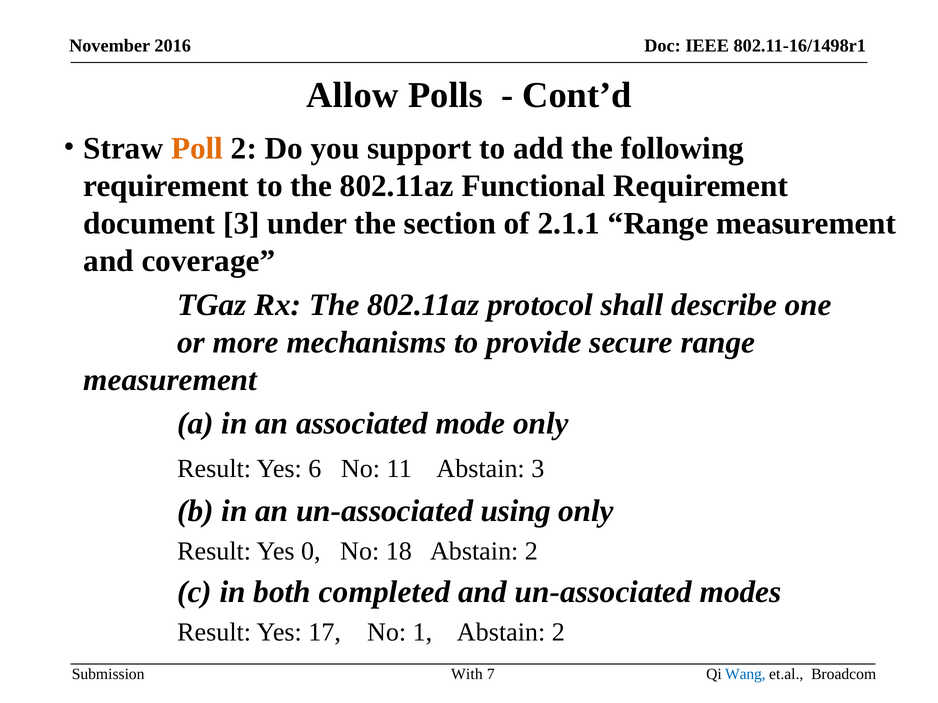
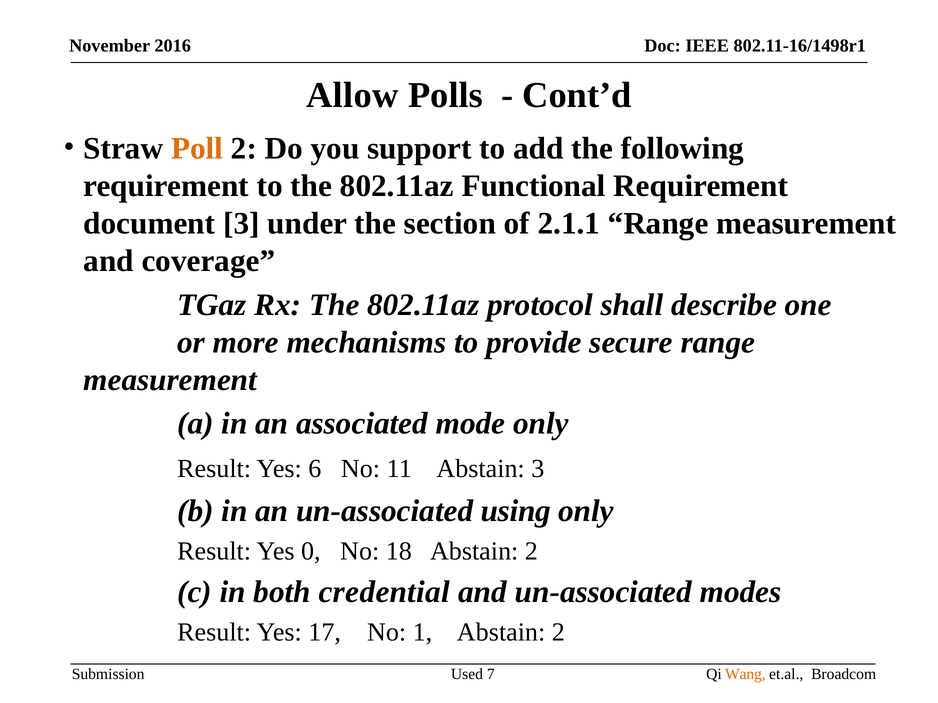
completed: completed -> credential (384, 593)
Wang colour: blue -> orange (745, 675)
With: With -> Used (467, 675)
